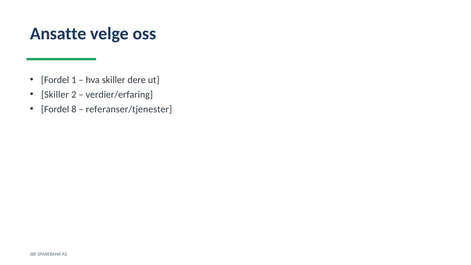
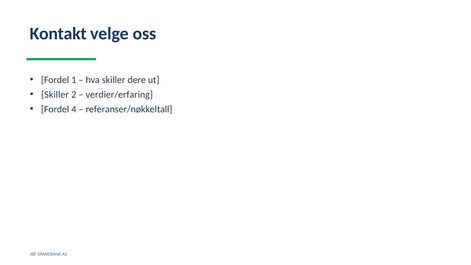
Ansatte: Ansatte -> Kontakt (58, 34)
8: 8 -> 4 (74, 109)
referanser/tjenester: referanser/tjenester -> referanser/nøkkeltall (129, 109)
